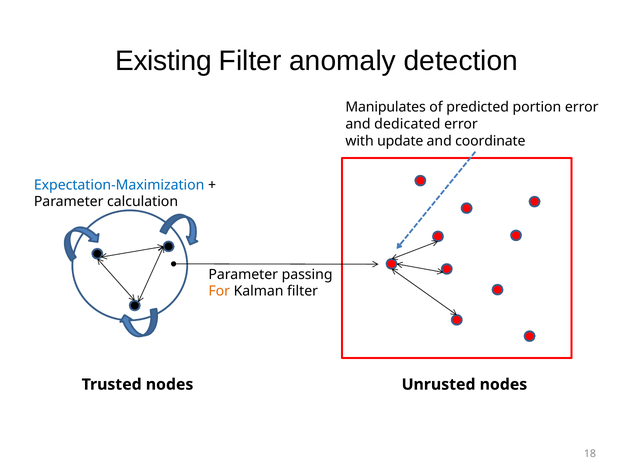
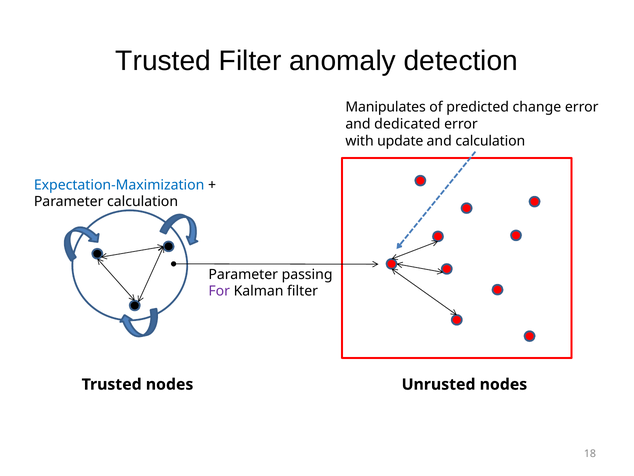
Existing: Existing -> Trusted (163, 61)
portion: portion -> change (537, 107)
and coordinate: coordinate -> calculation (490, 141)
For colour: orange -> purple (219, 291)
